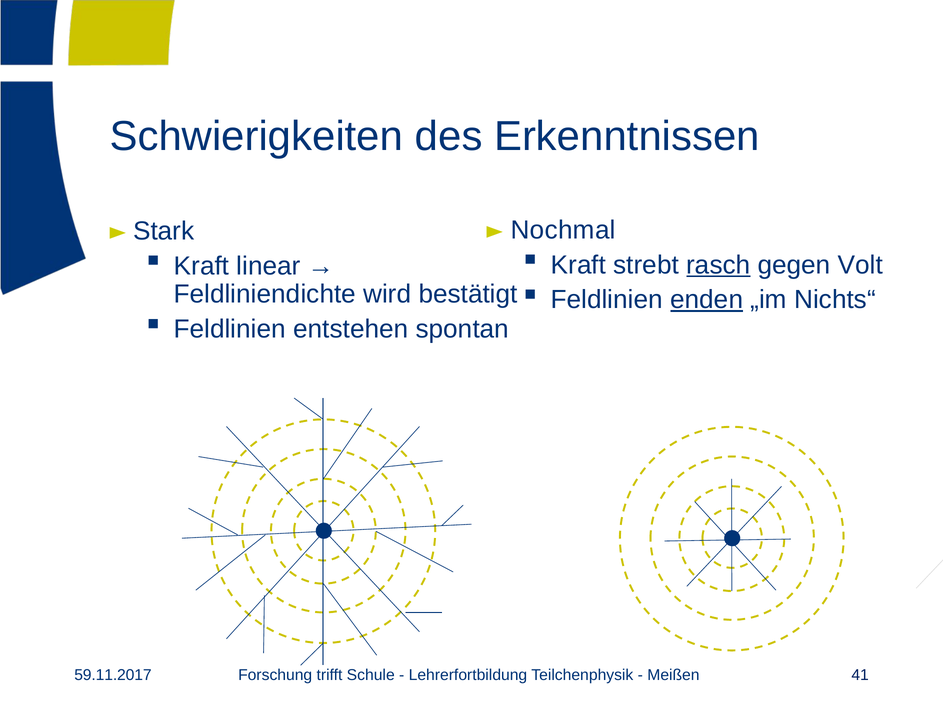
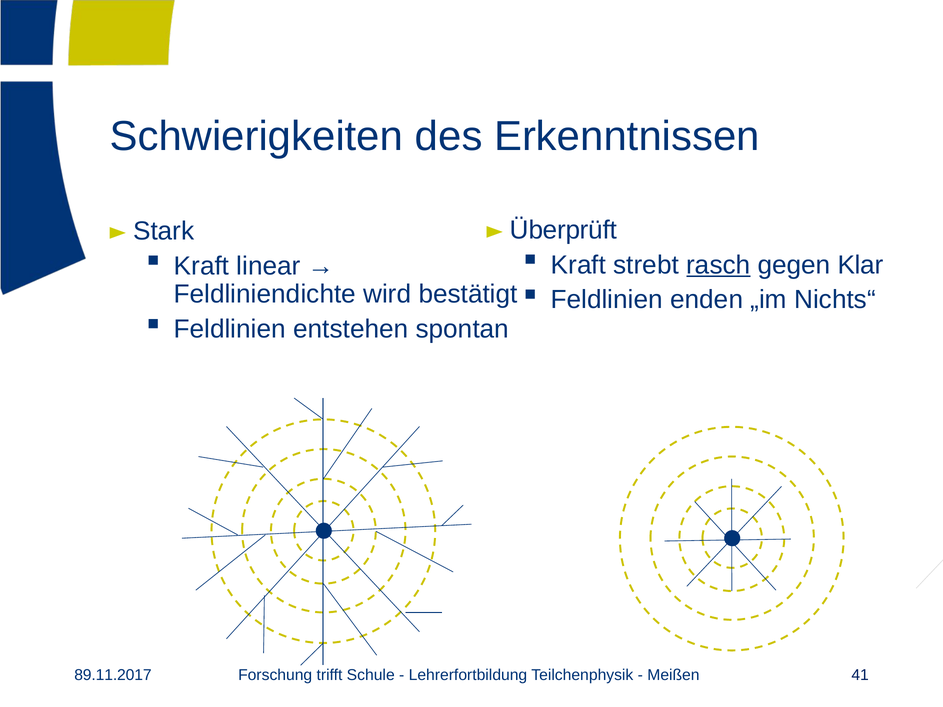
Nochmal: Nochmal -> Überprüft (563, 230)
Volt: Volt -> Klar (861, 265)
enden underline: present -> none (707, 300)
59.11.2017: 59.11.2017 -> 89.11.2017 (113, 675)
